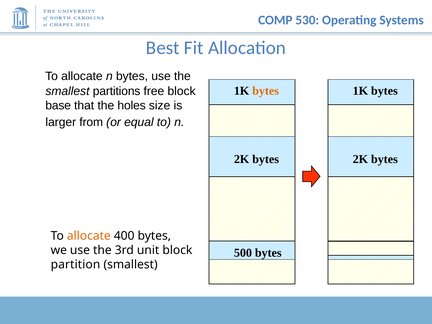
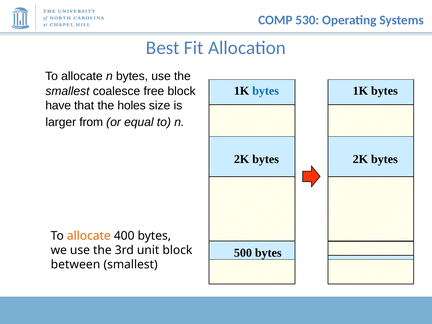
bytes colour: orange -> blue (266, 91)
partitions: partitions -> coalesce (117, 91)
base: base -> have (58, 106)
partition: partition -> between (75, 265)
